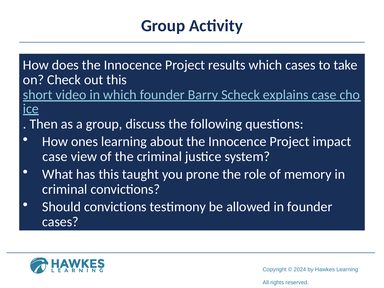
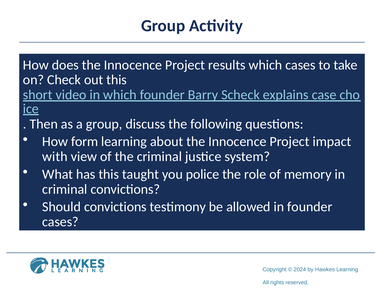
ones: ones -> form (85, 142)
case: case -> with (55, 157)
prone: prone -> police (203, 174)
